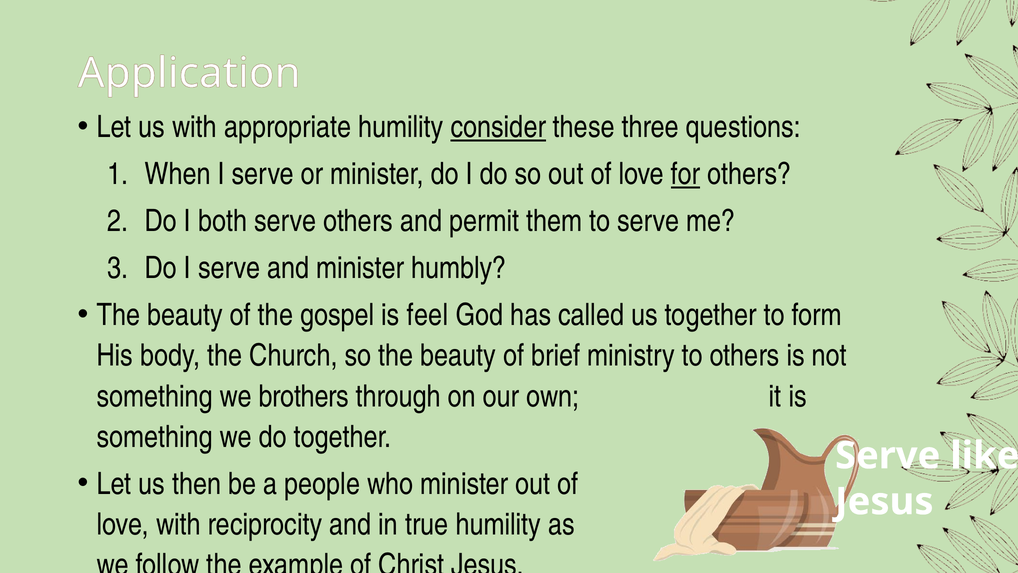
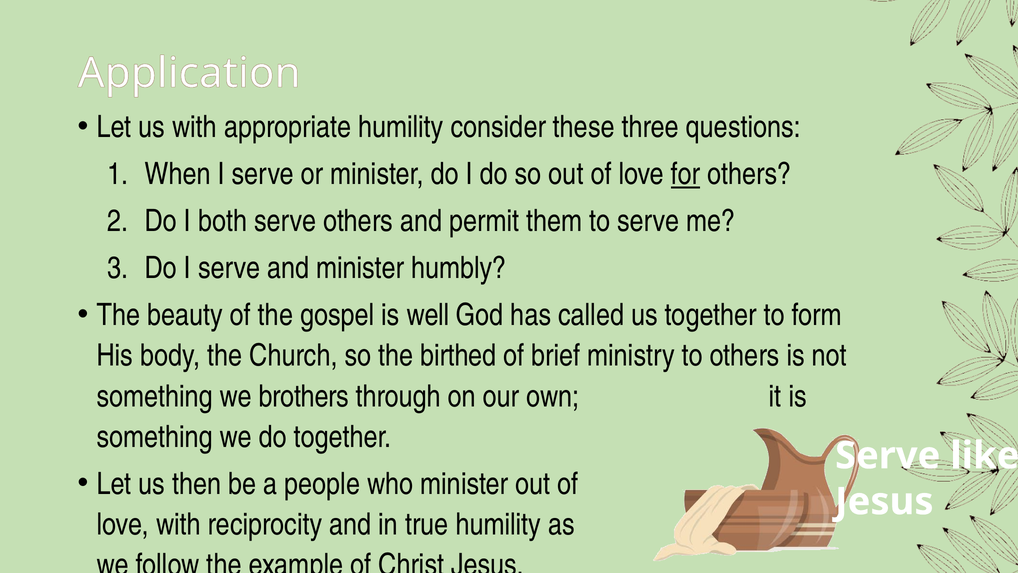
consider underline: present -> none (498, 127)
feel: feel -> well (428, 315)
so the beauty: beauty -> birthed (458, 356)
